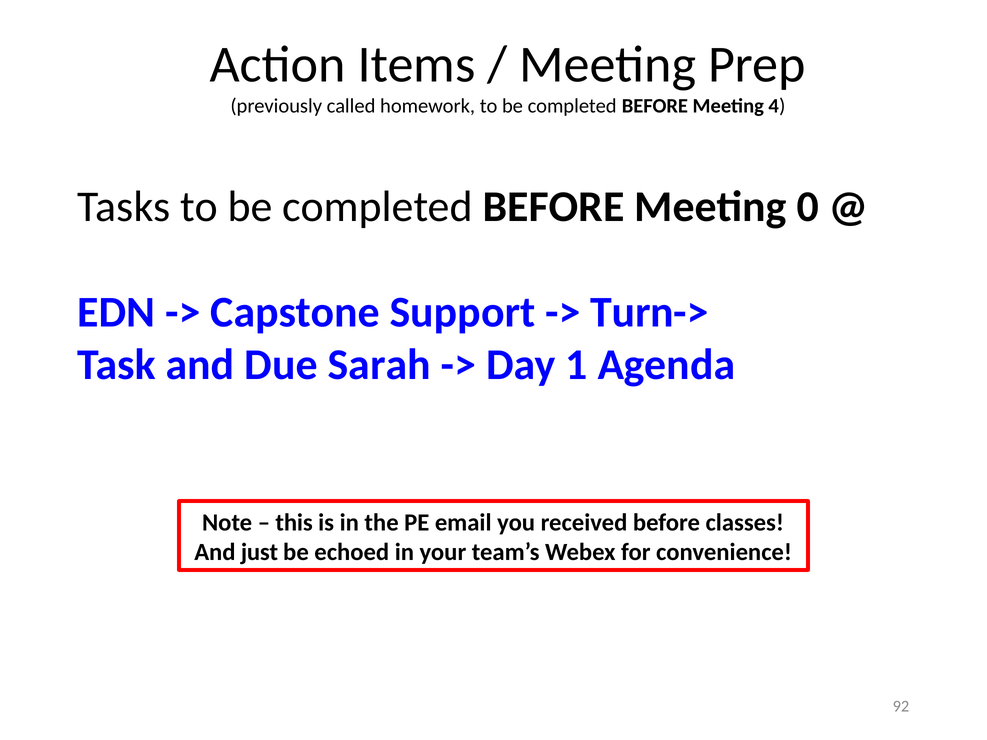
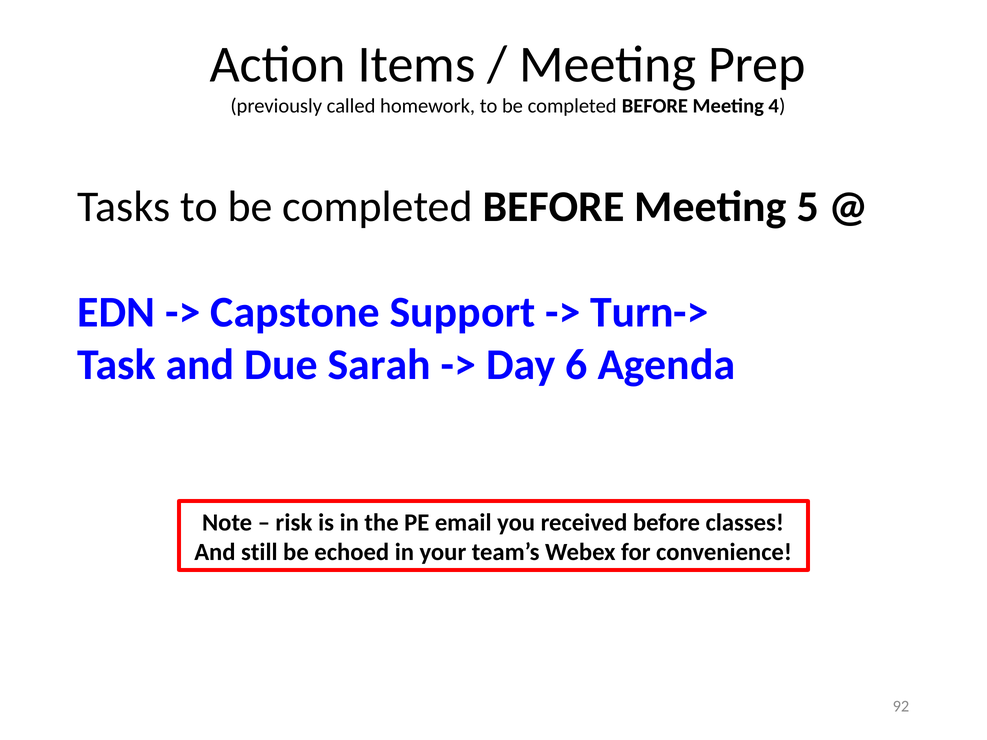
0: 0 -> 5 (808, 207)
1: 1 -> 6 (576, 365)
this: this -> risk (294, 523)
just: just -> still (259, 552)
